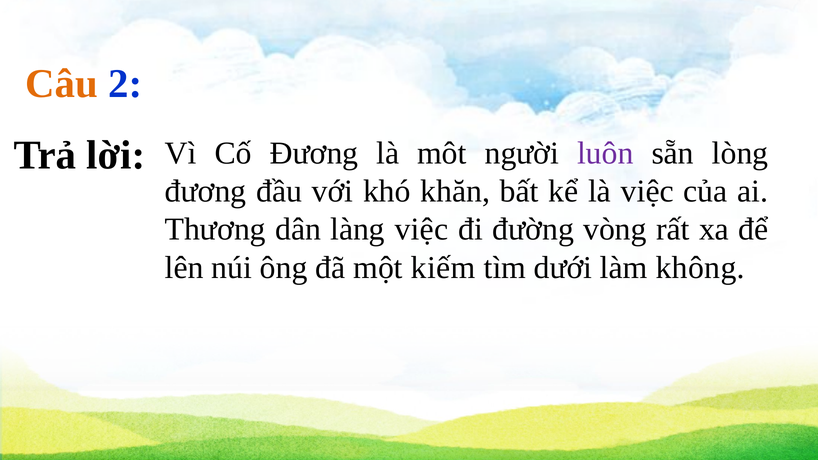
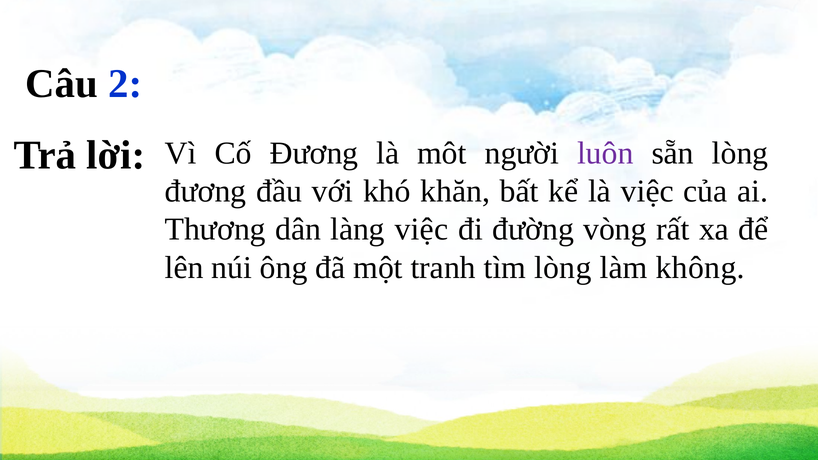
Câu colour: orange -> black (62, 84)
kiếm: kiếm -> tranh (443, 268)
tìm dưới: dưới -> lòng (563, 268)
